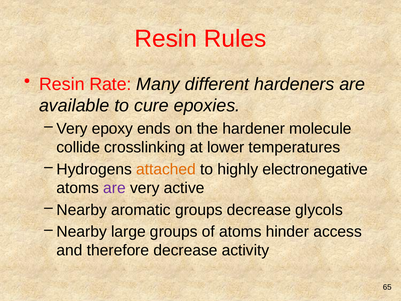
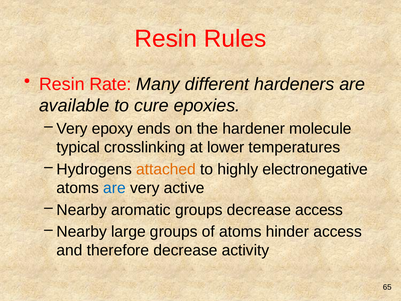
collide: collide -> typical (78, 147)
are colour: purple -> blue (115, 188)
decrease glycols: glycols -> access (319, 210)
